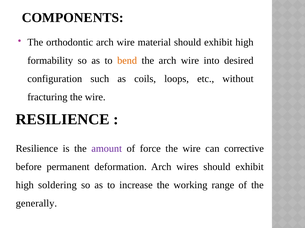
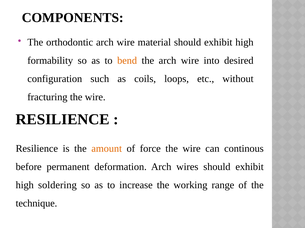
amount colour: purple -> orange (107, 149)
corrective: corrective -> continous (244, 149)
generally: generally -> technique (36, 204)
